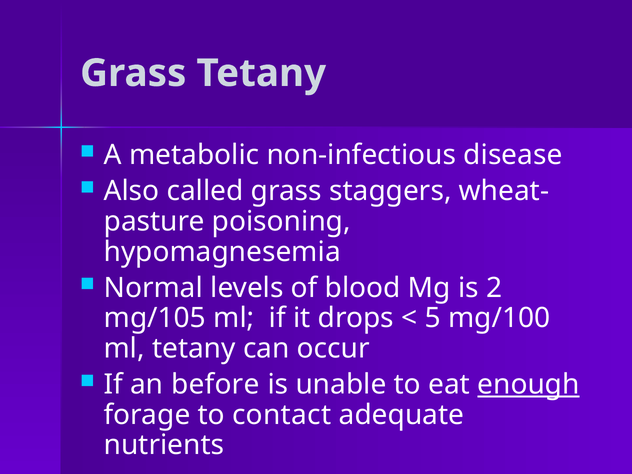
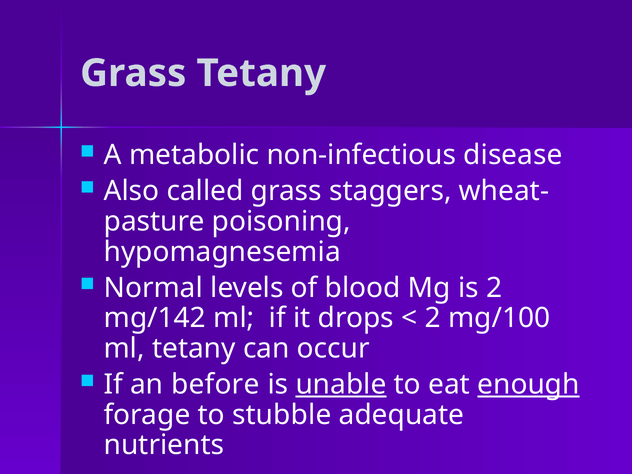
mg/105: mg/105 -> mg/142 (155, 318)
5: 5 -> 2 (433, 318)
unable underline: none -> present (341, 384)
contact: contact -> stubble (282, 415)
